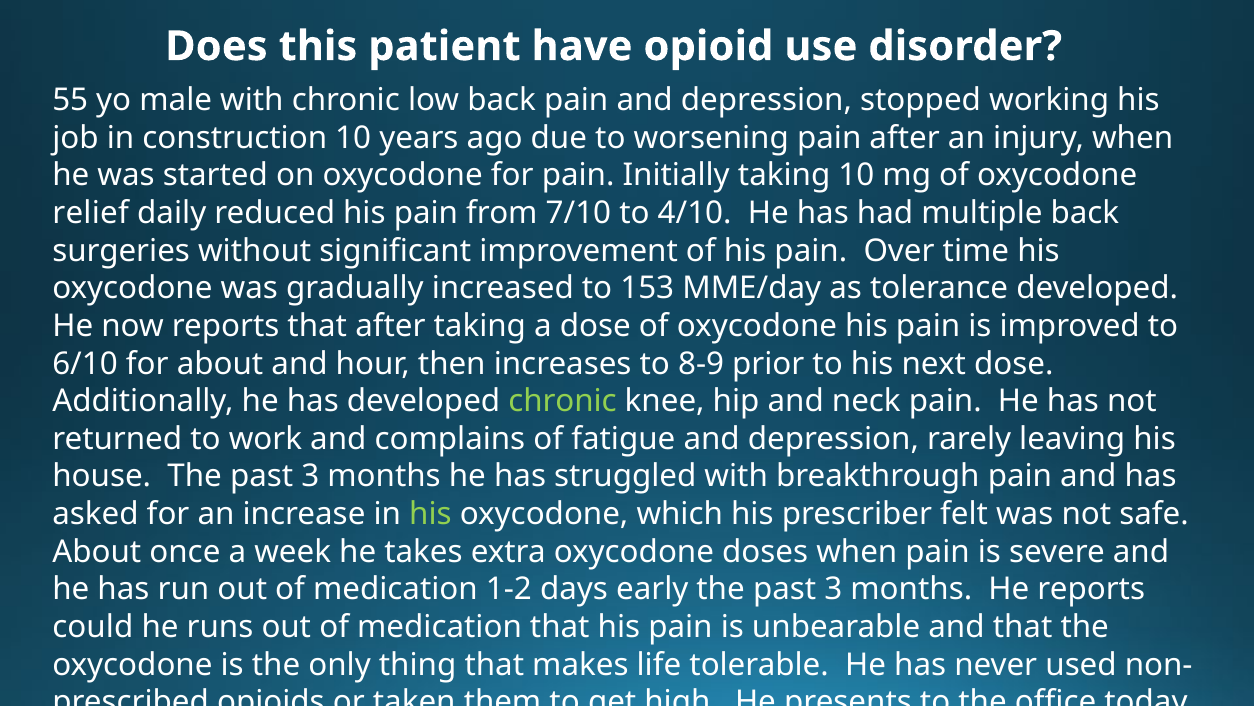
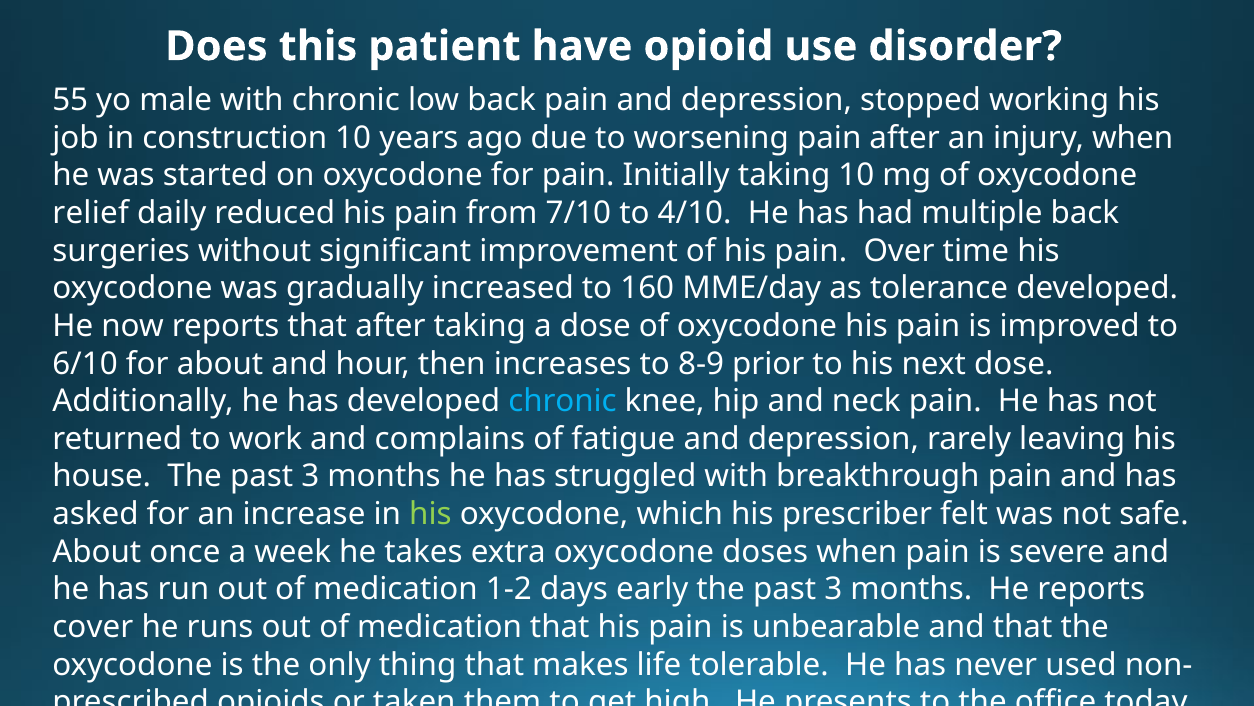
153: 153 -> 160 (647, 288)
chronic colour: light green -> light blue (563, 401)
could: could -> cover (93, 627)
